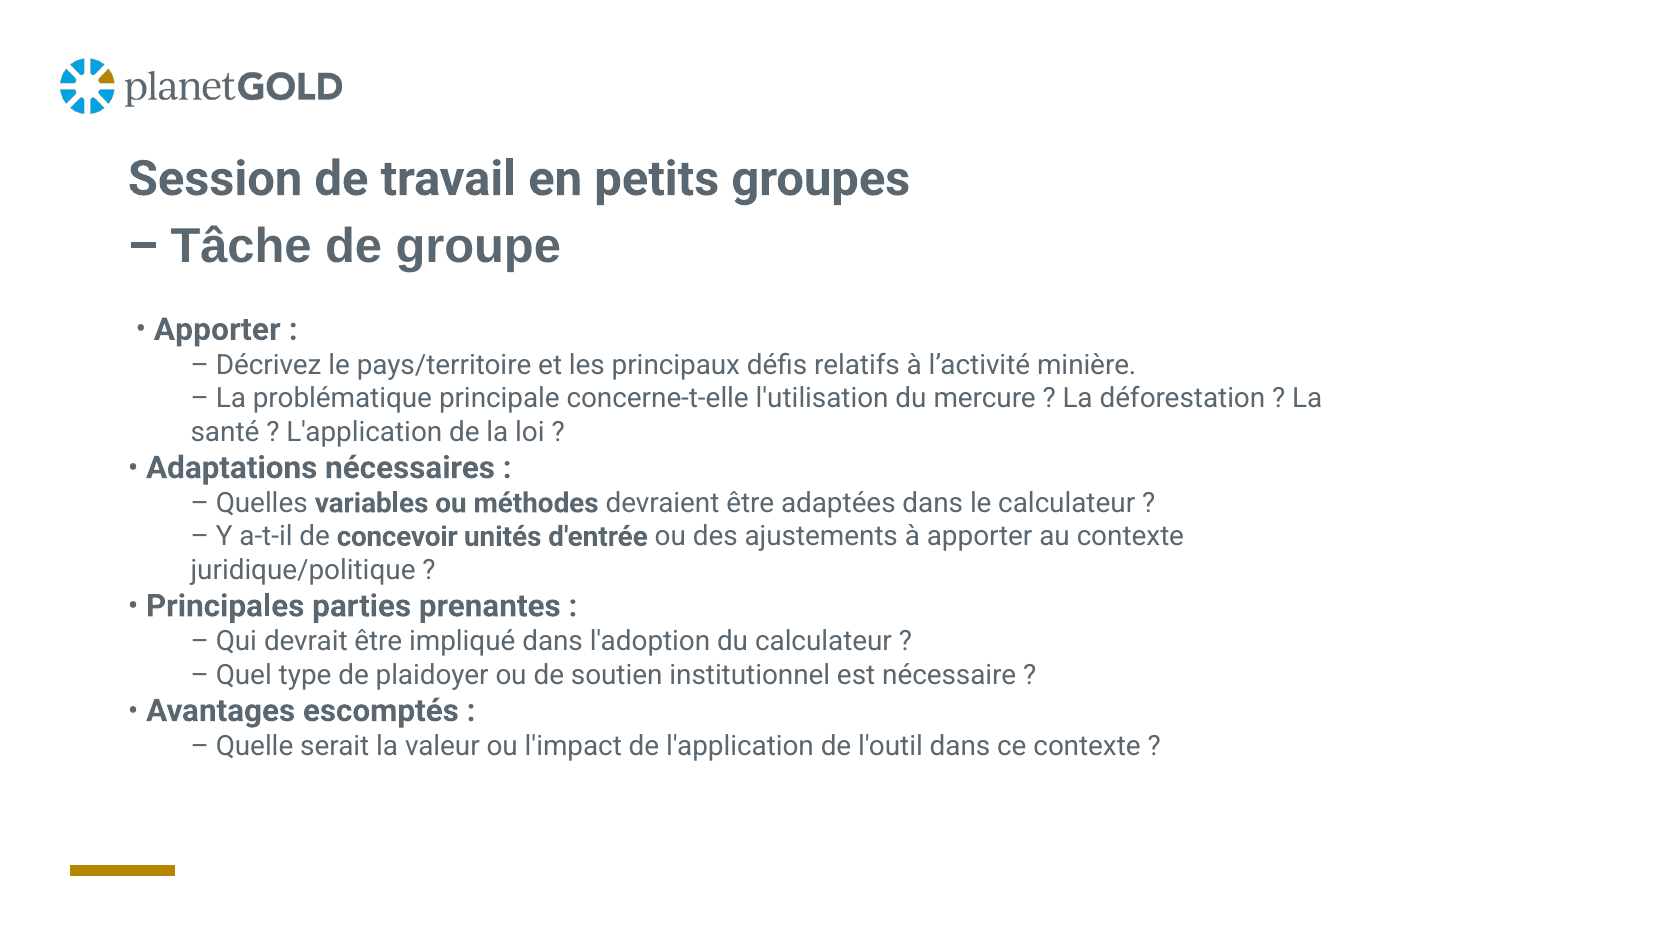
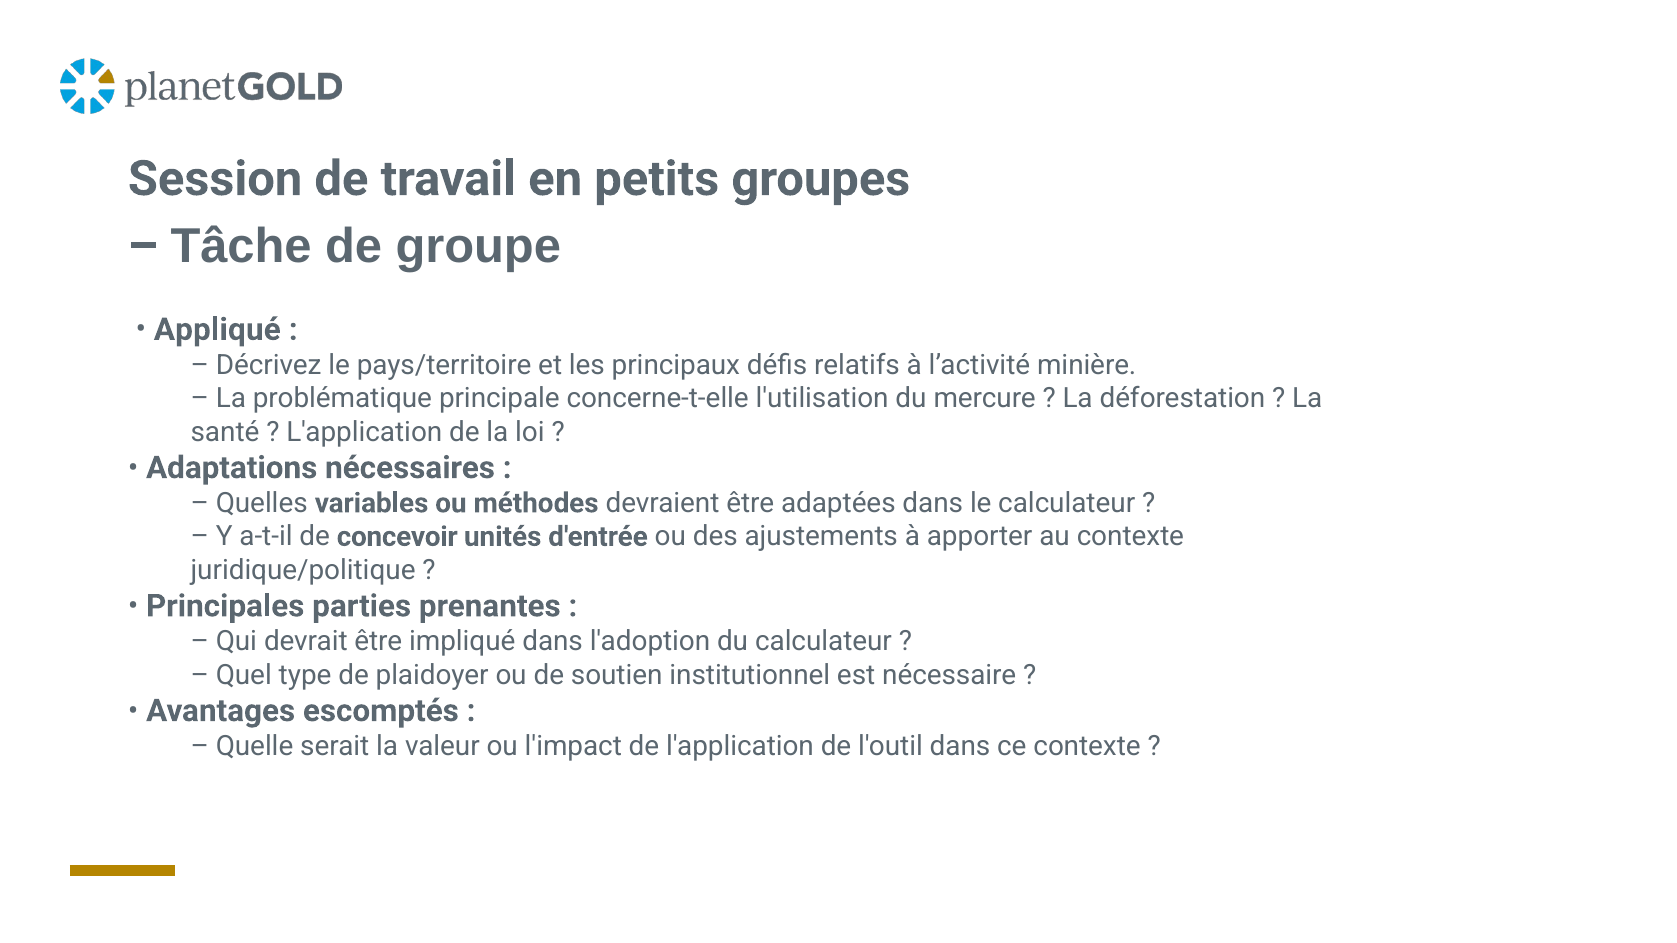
Apporter: Apporter -> Appliqué (217, 330)
